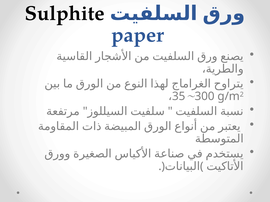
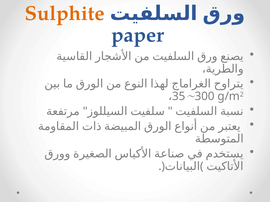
Sulphite colour: black -> orange (65, 13)
